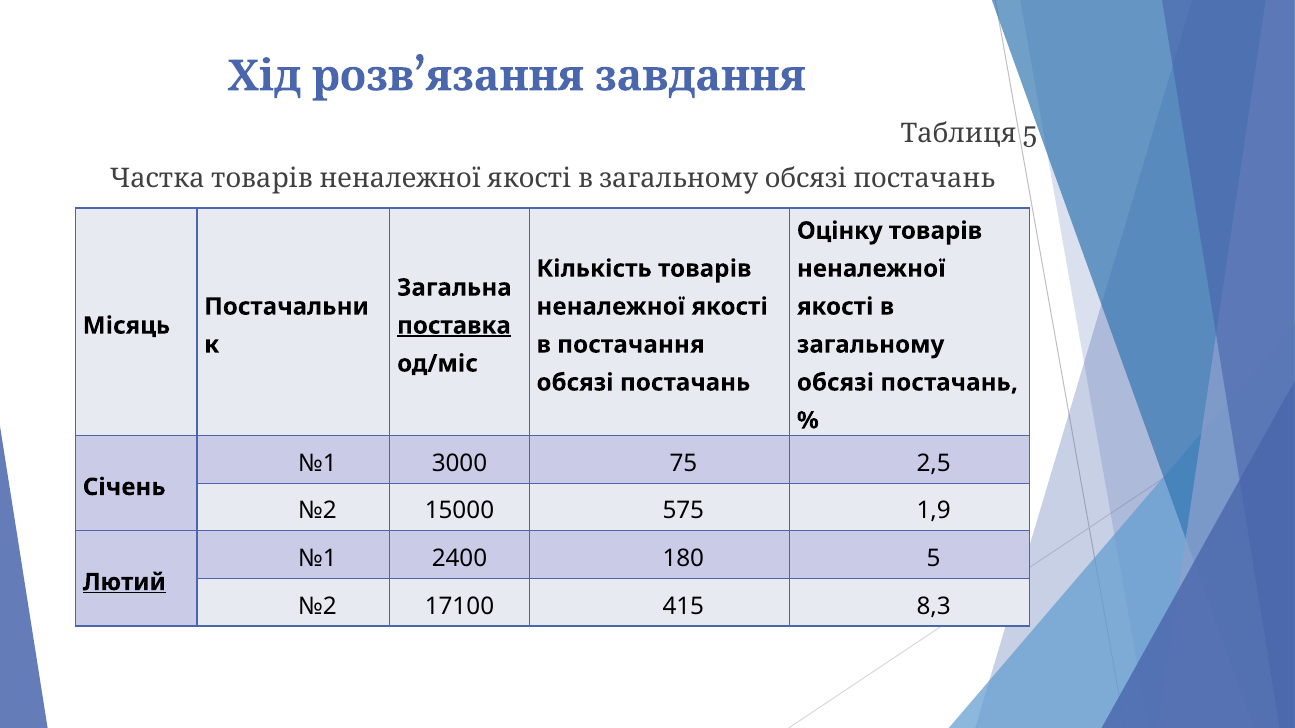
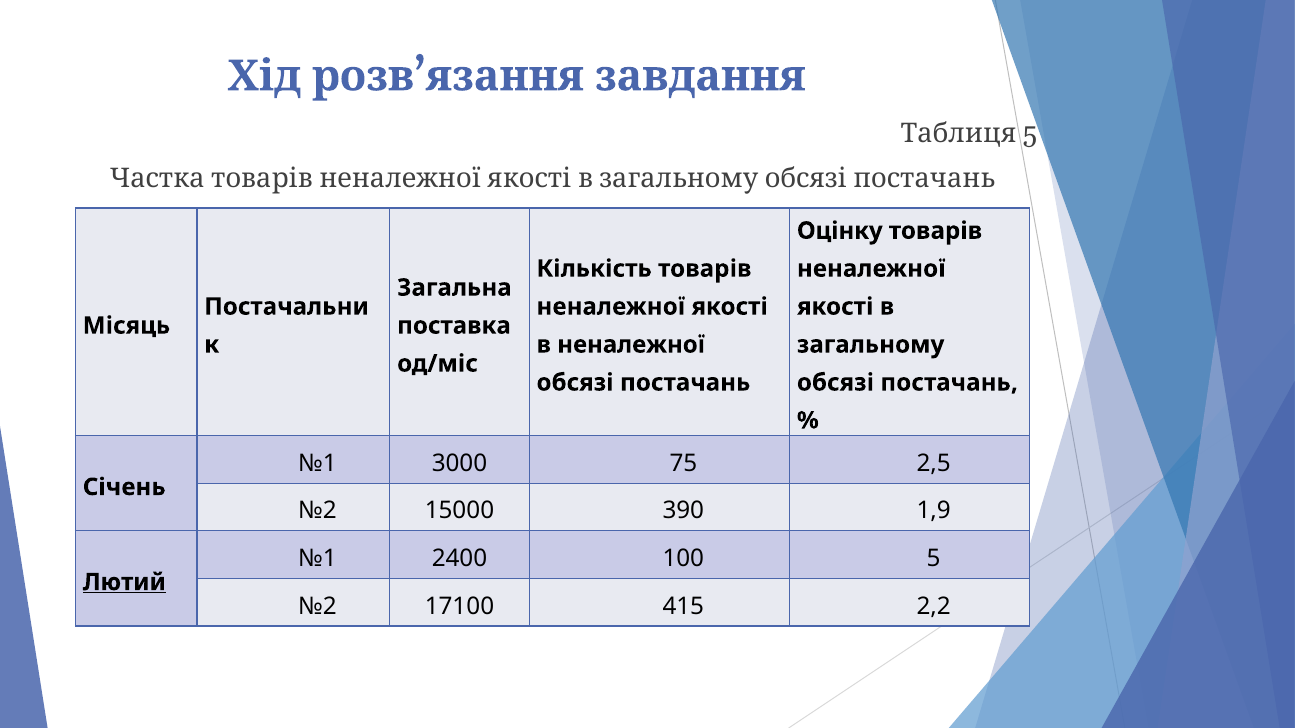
поставка underline: present -> none (454, 326)
в постачання: постачання -> неналежної (631, 345)
575: 575 -> 390 (683, 511)
180: 180 -> 100 (683, 559)
8,3: 8,3 -> 2,2 (934, 606)
